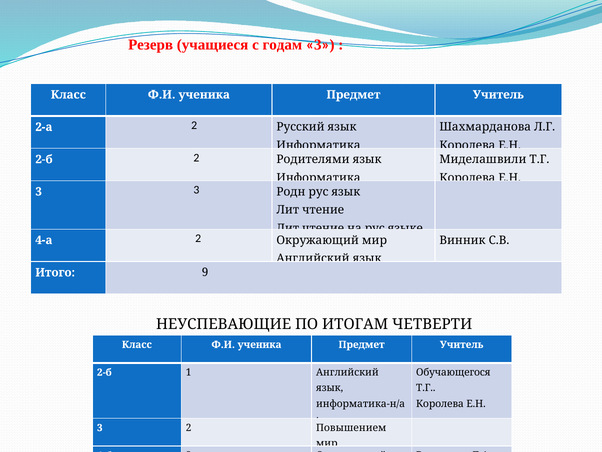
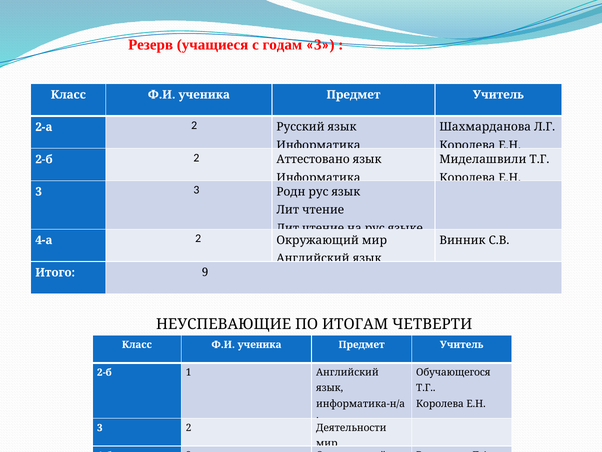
Родителями: Родителями -> Аттестовано (313, 159)
Повышением: Повышением -> Деятельности (351, 427)
